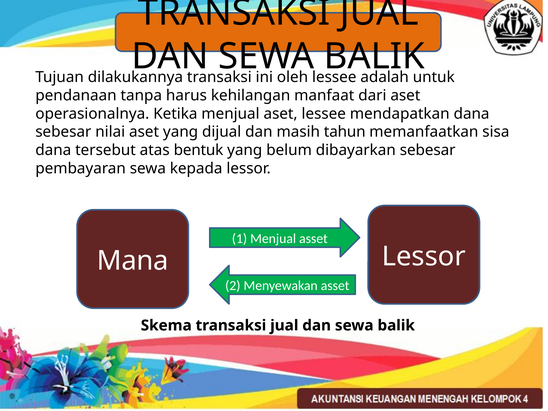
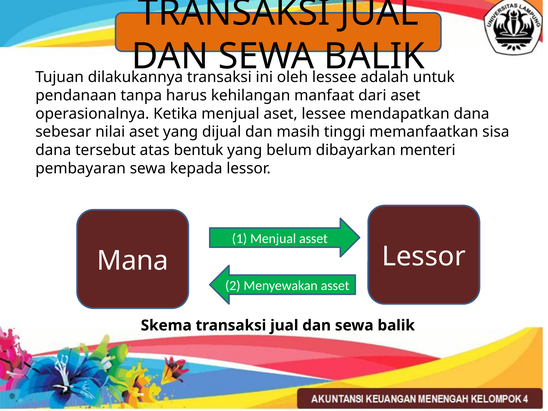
tahun: tahun -> tinggi (345, 132)
dibayarkan sebesar: sebesar -> menteri (428, 150)
